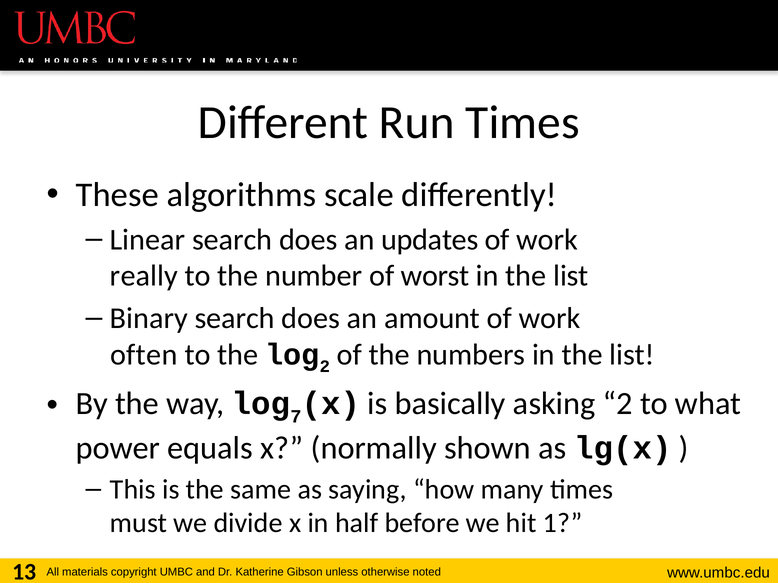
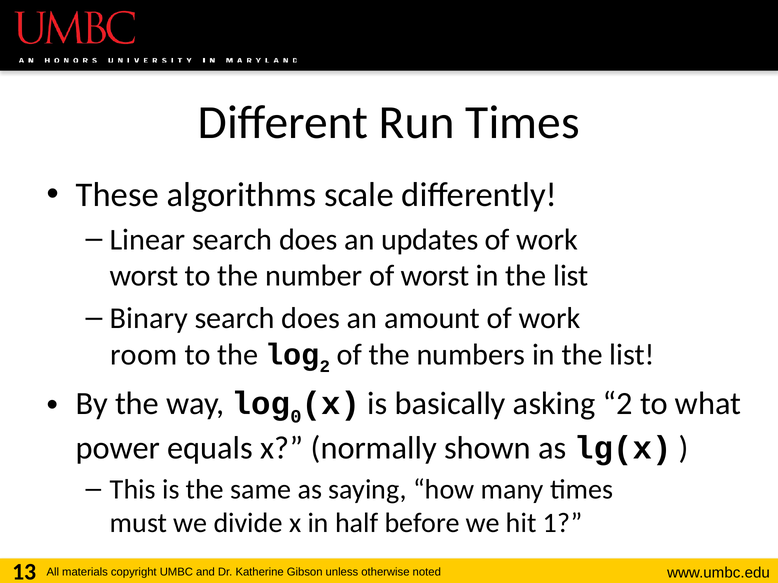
really: really -> worst (144, 276)
often: often -> room (144, 355)
7: 7 -> 0 (296, 417)
